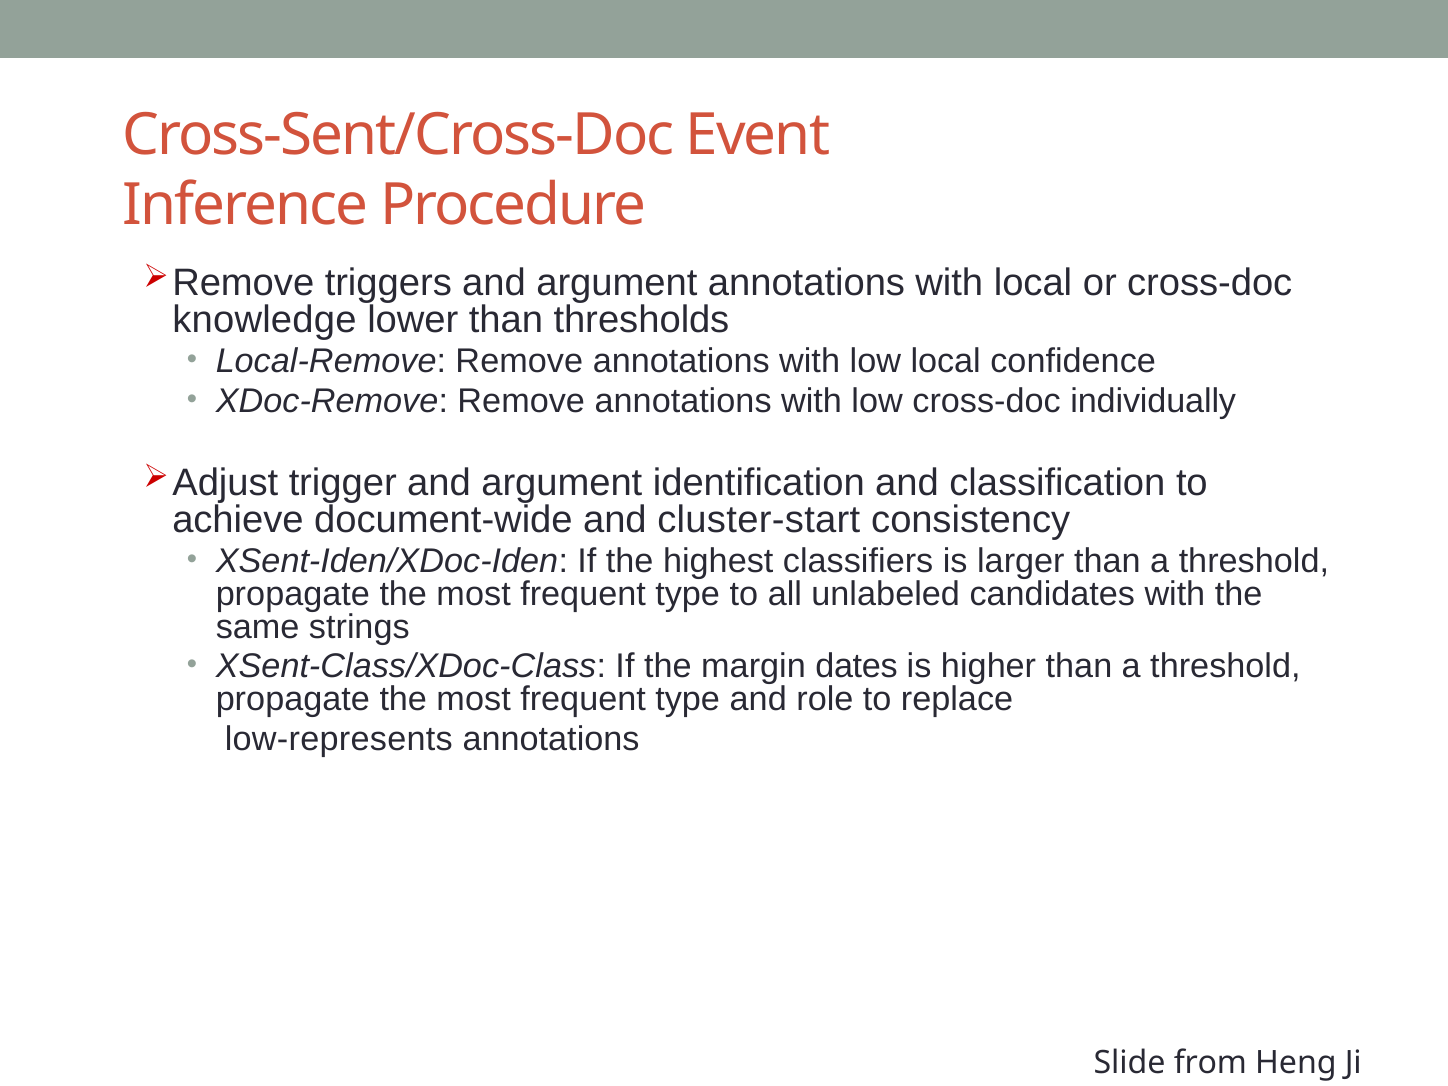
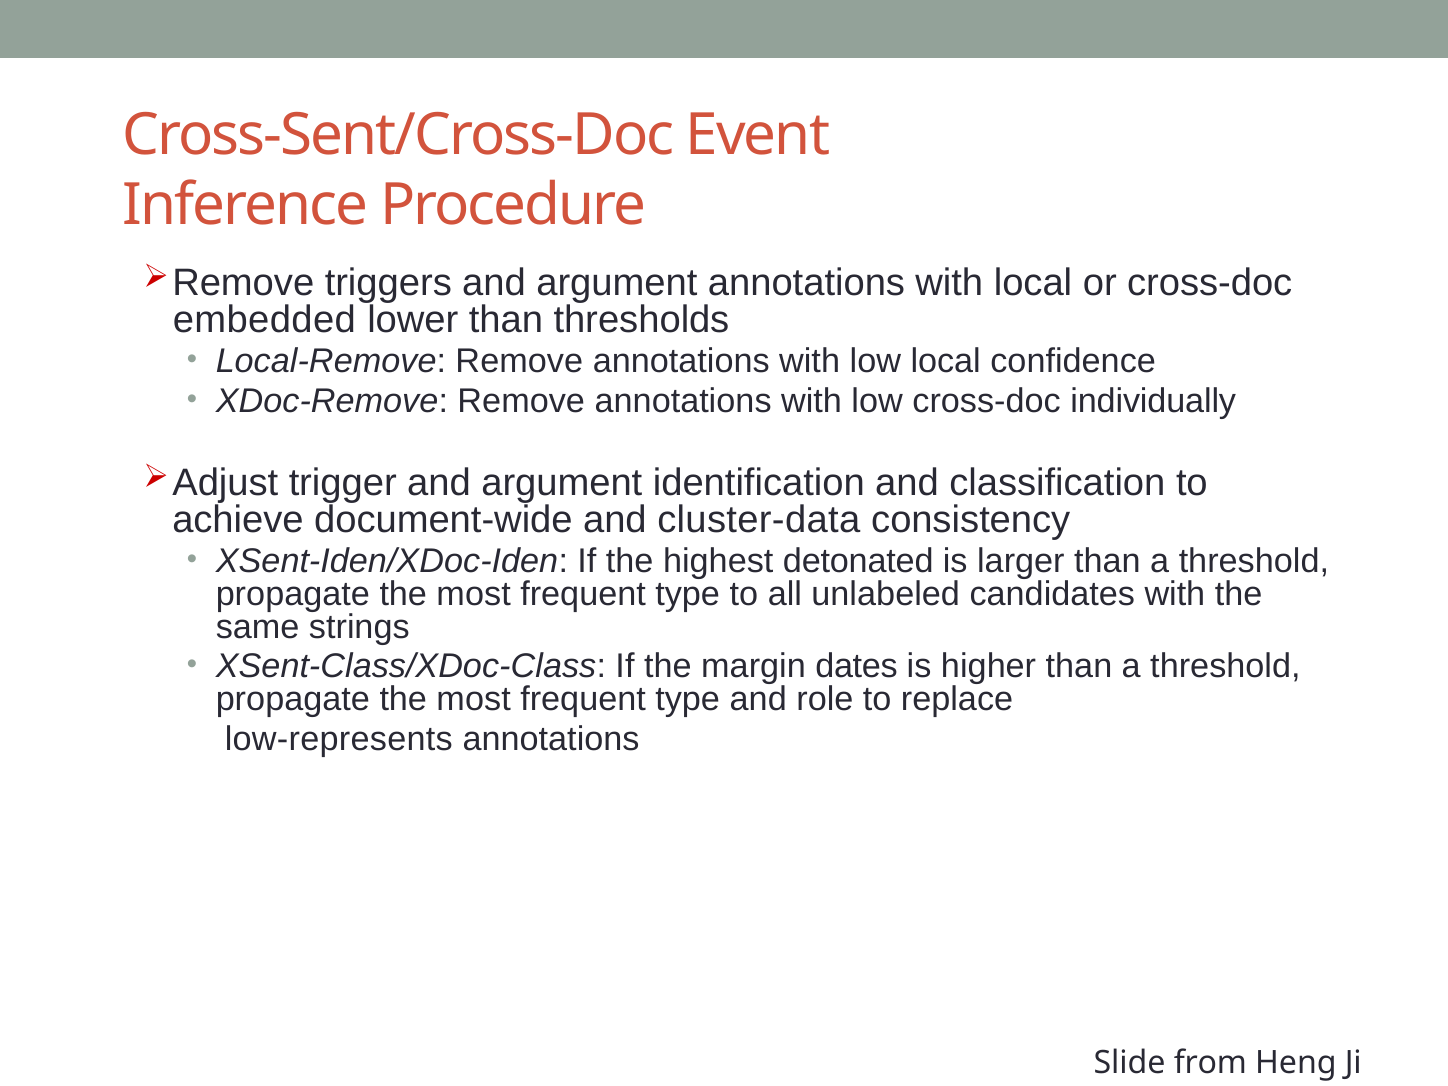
knowledge: knowledge -> embedded (264, 320)
cluster-start: cluster-start -> cluster-data (759, 520)
classifiers: classifiers -> detonated (858, 561)
